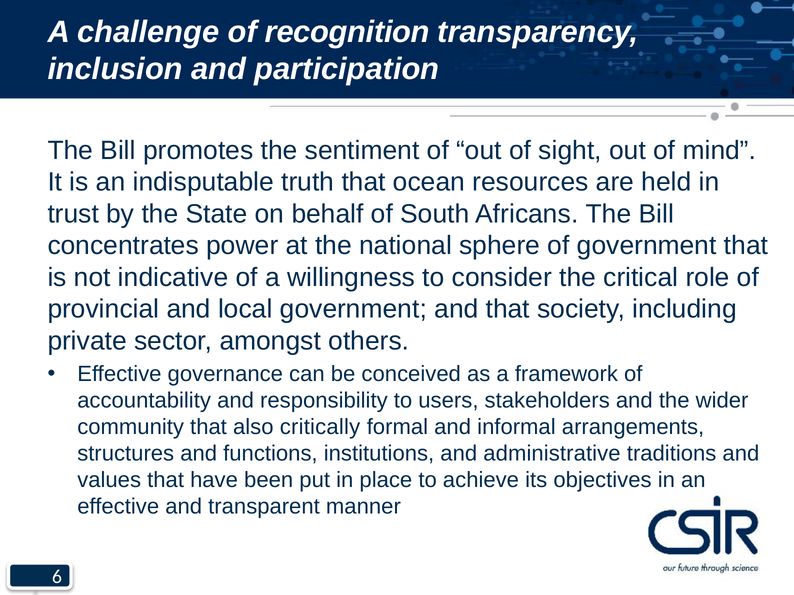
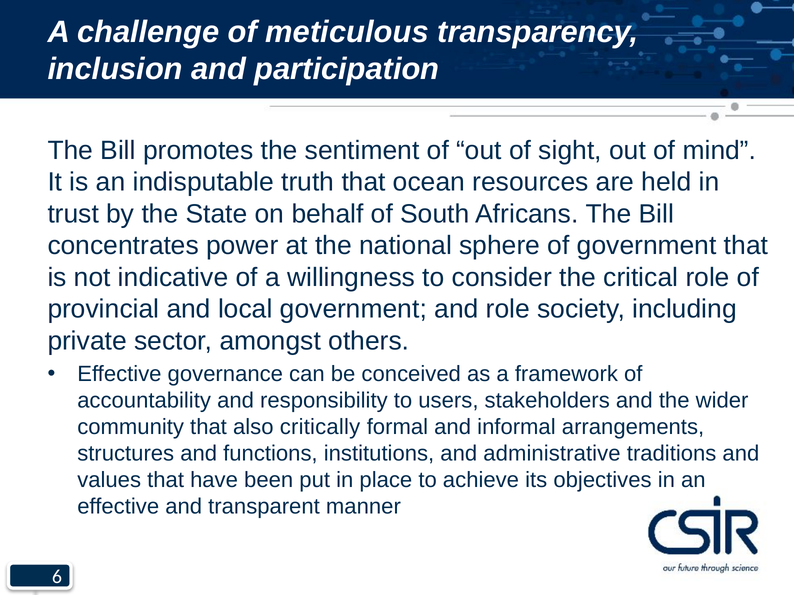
recognition: recognition -> meticulous (347, 32)
and that: that -> role (508, 309)
